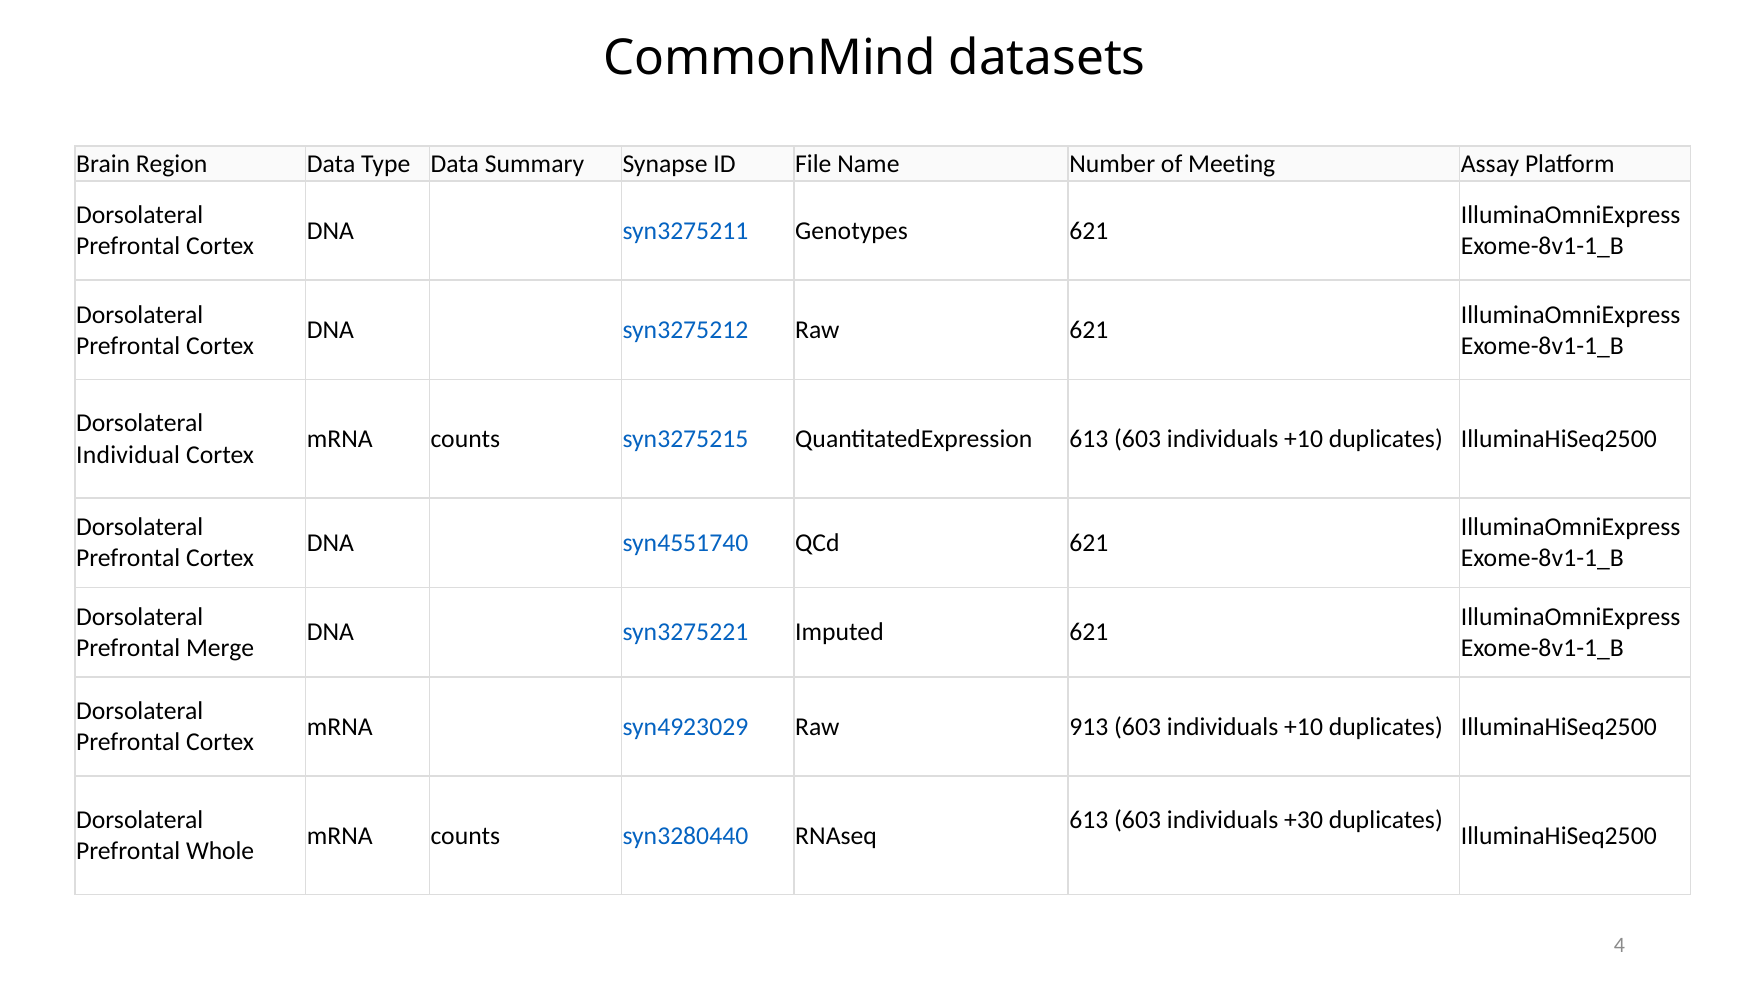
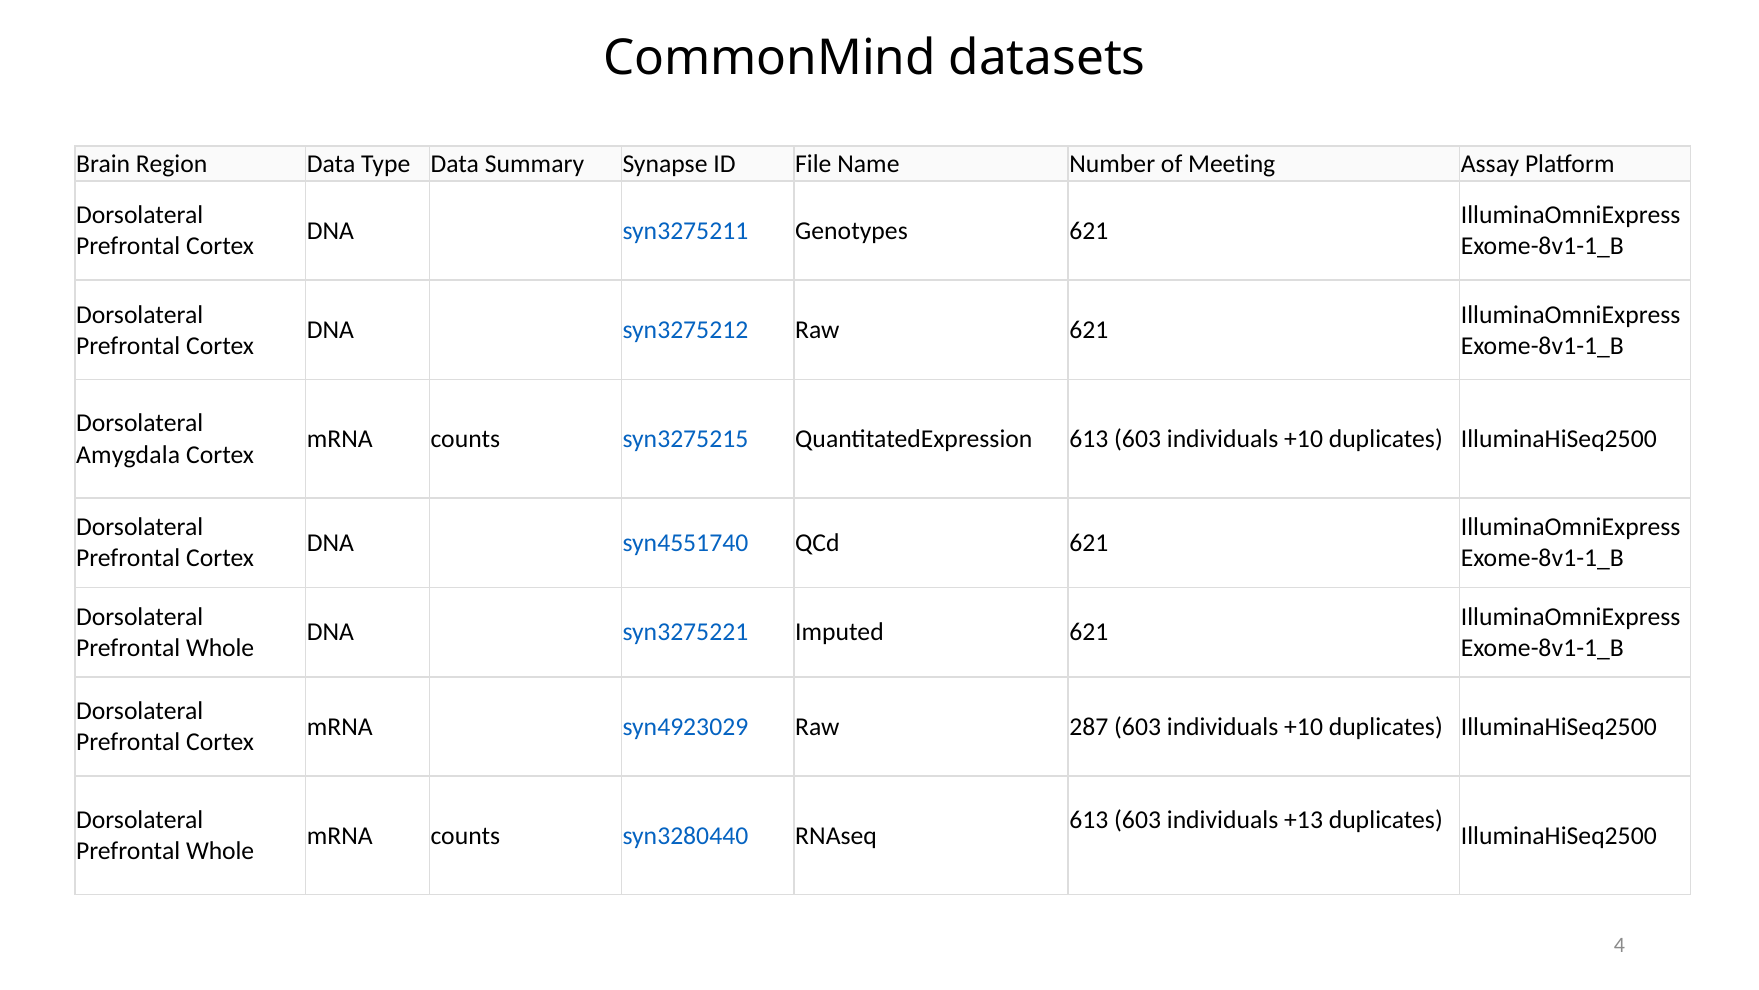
Individual: Individual -> Amygdala (128, 454)
Merge: Merge -> Whole (220, 648)
913: 913 -> 287 (1089, 726)
+30: +30 -> +13 (1304, 820)
